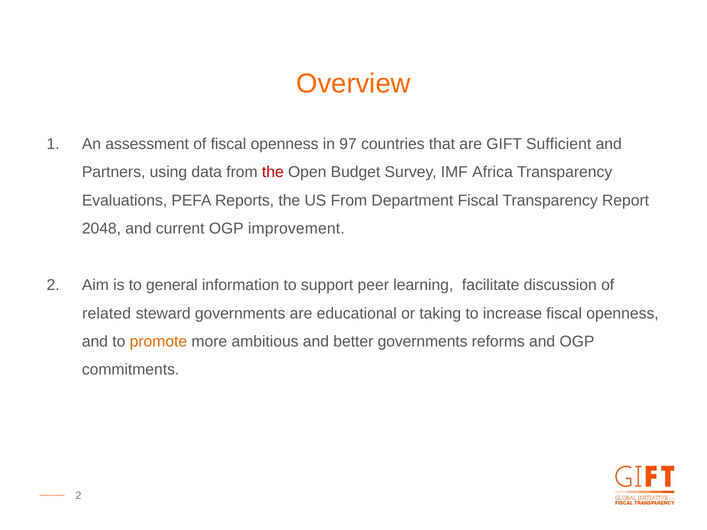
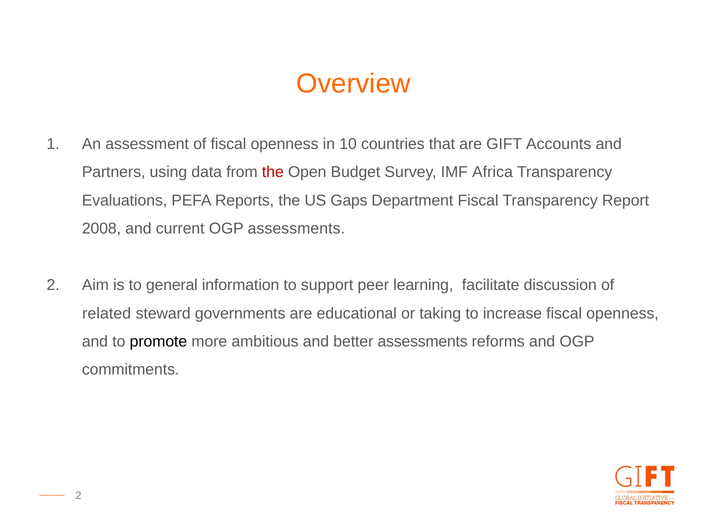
97: 97 -> 10 (348, 144)
Sufficient: Sufficient -> Accounts (559, 144)
US From: From -> Gaps (349, 200)
2048: 2048 -> 2008 (101, 229)
OGP improvement: improvement -> assessments (296, 229)
promote colour: orange -> black (158, 342)
better governments: governments -> assessments (423, 342)
